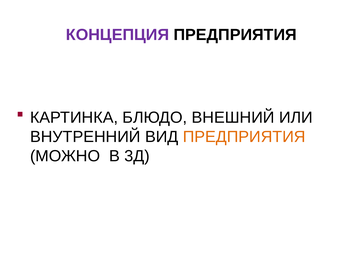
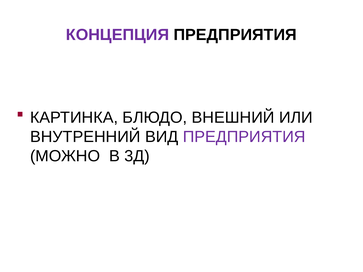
ПРЕДПРИЯТИЯ colour: orange -> purple (244, 137)
